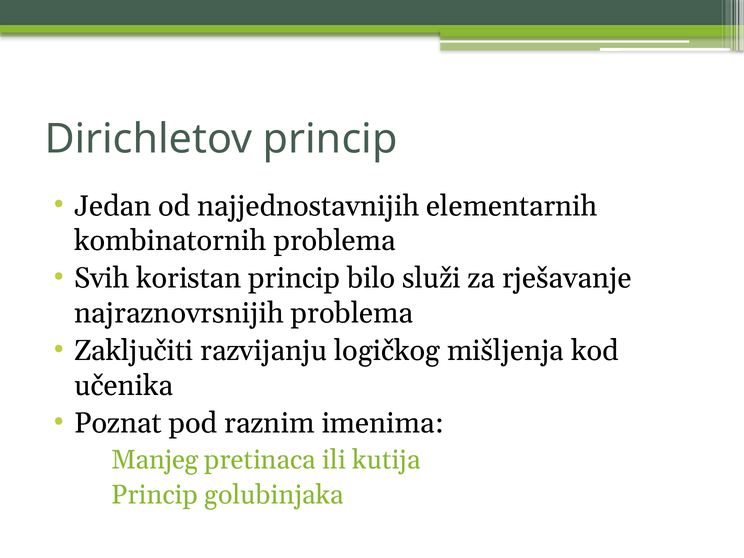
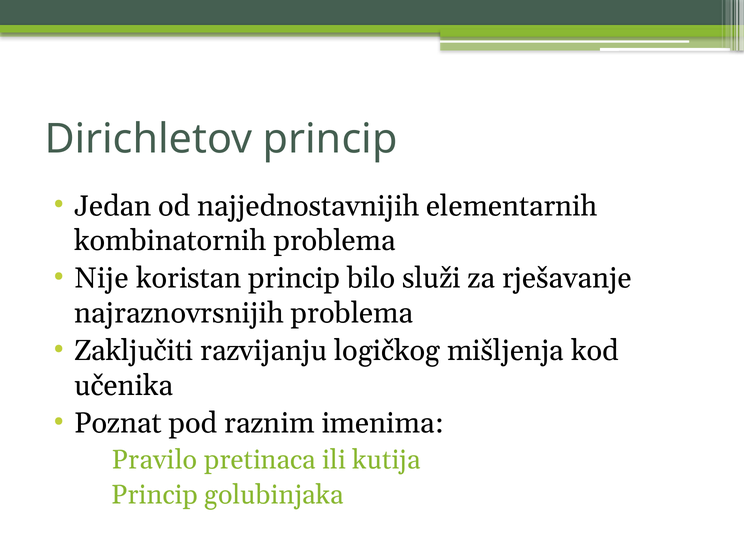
Svih: Svih -> Nije (102, 278)
Manjeg: Manjeg -> Pravilo (155, 460)
